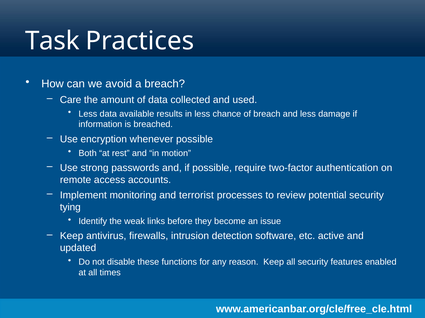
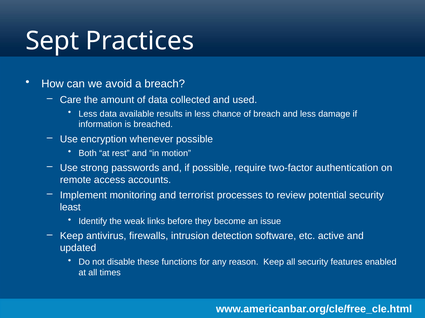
Task: Task -> Sept (52, 41)
tying: tying -> least (70, 208)
